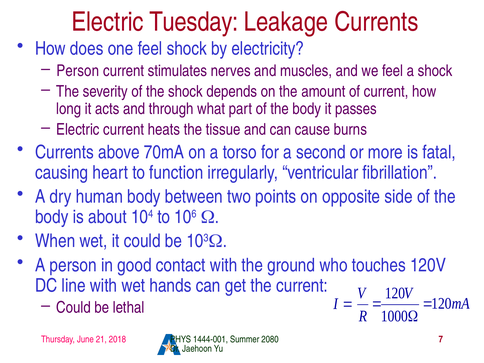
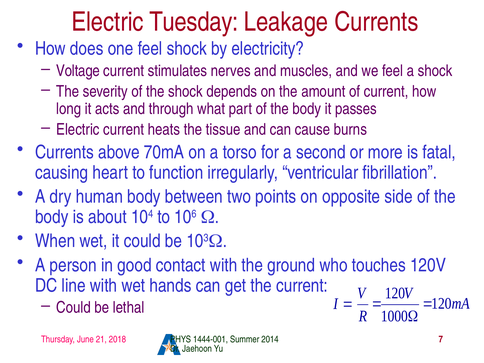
Person: Person -> Voltage (78, 71)
2080: 2080 -> 2014 (270, 339)
